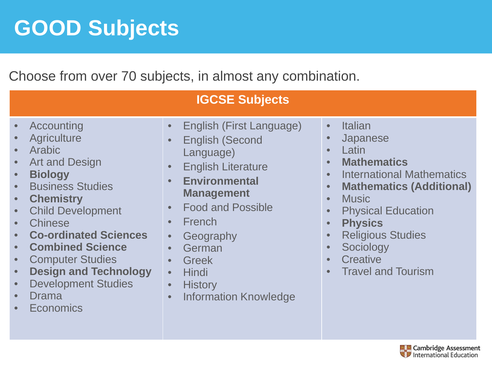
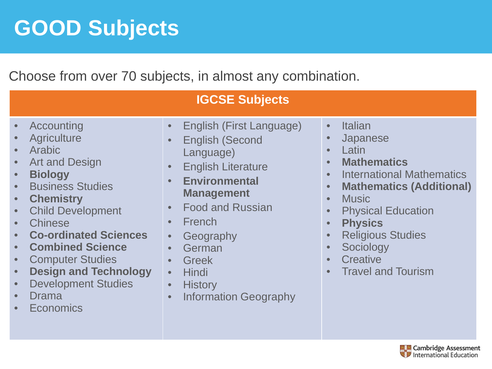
Possible: Possible -> Russian (252, 208)
Information Knowledge: Knowledge -> Geography (268, 297)
